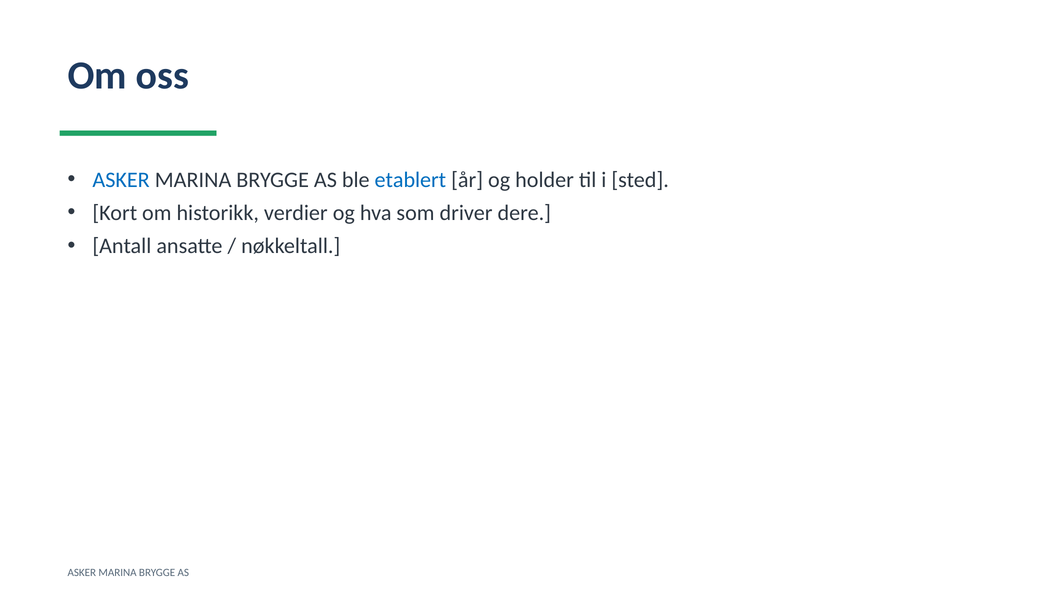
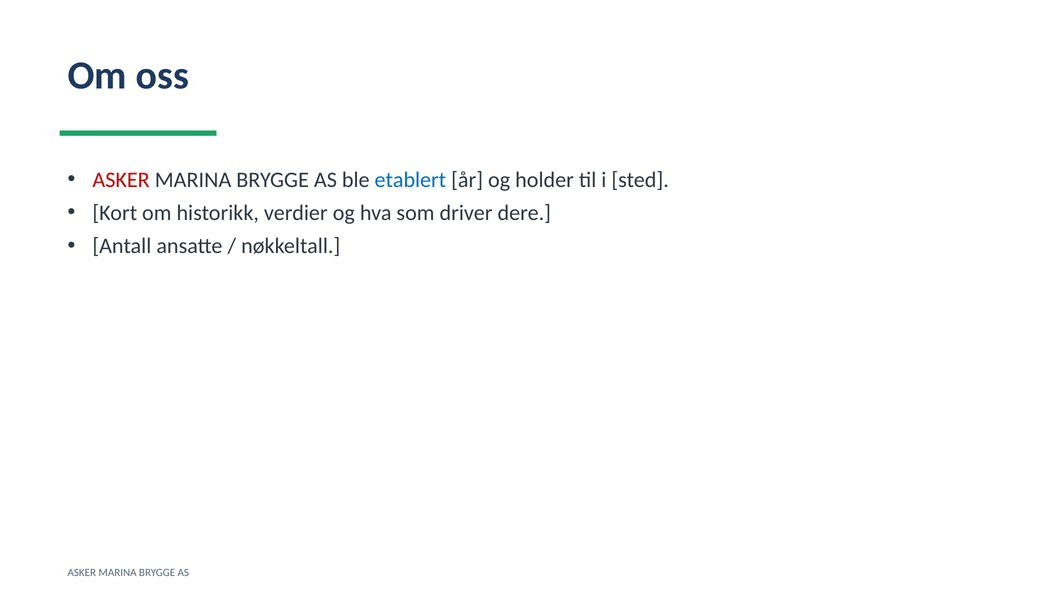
ASKER colour: blue -> red (121, 180)
